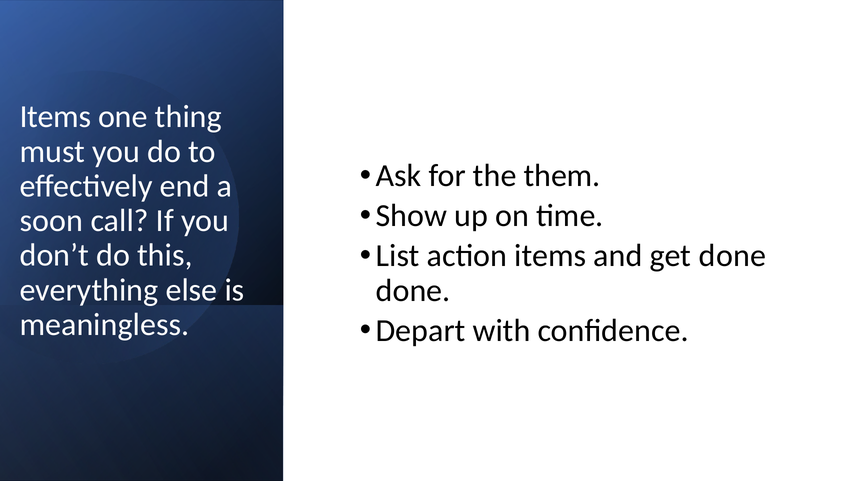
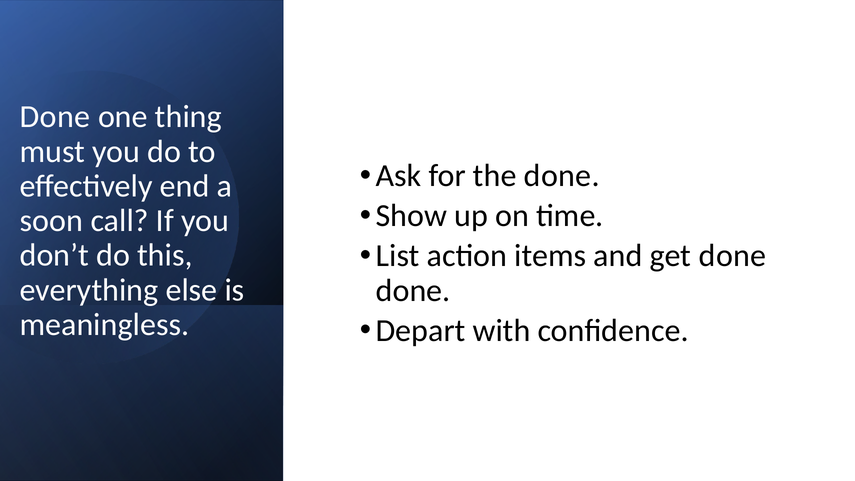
Items: Items -> Done (55, 117)
the them: them -> done (562, 176)
